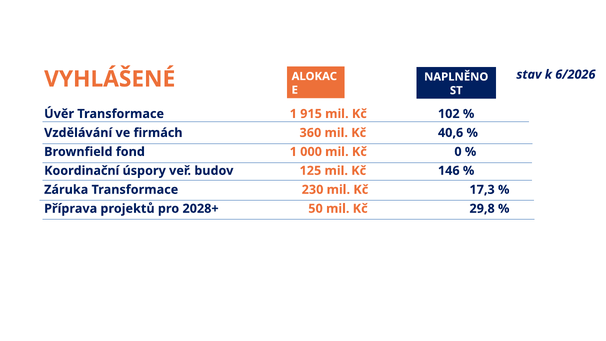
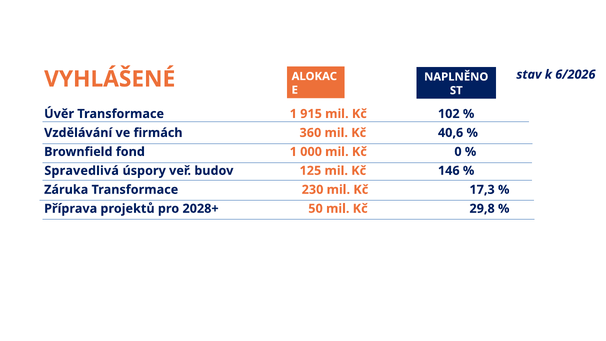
Koordinační: Koordinační -> Spravedlivá (82, 171)
